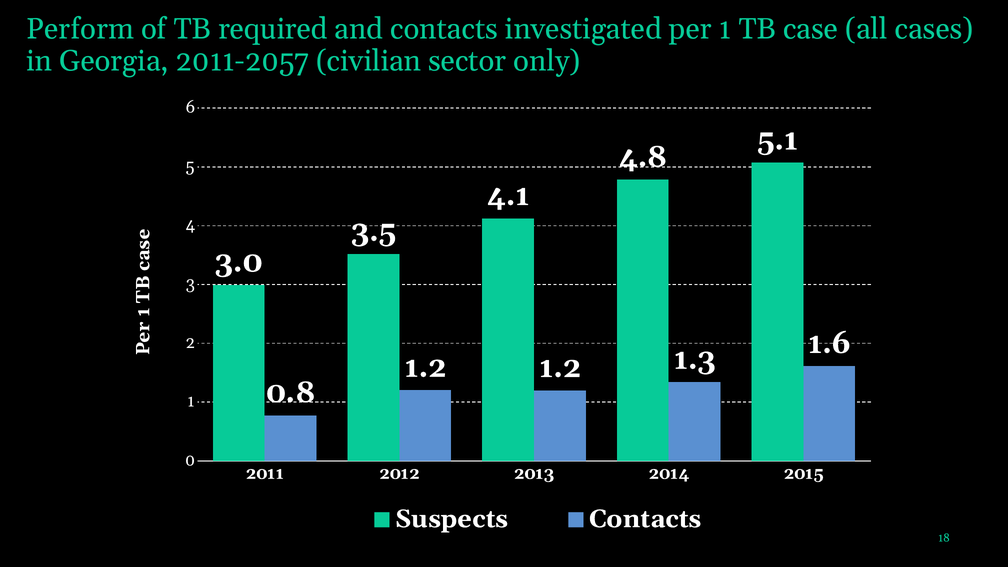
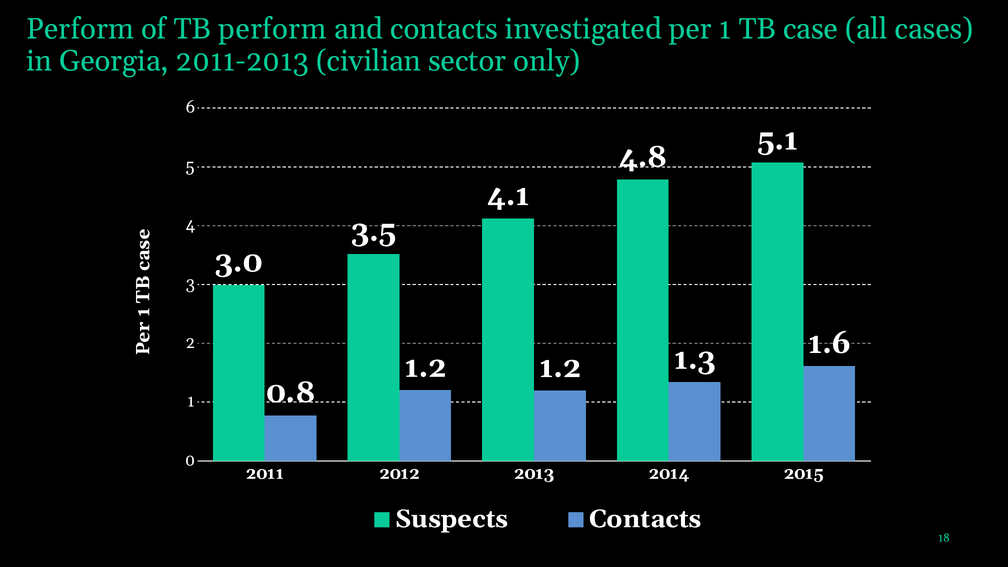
TB required: required -> perform (273, 29)
2011-2057: 2011-2057 -> 2011-2013 (242, 61)
